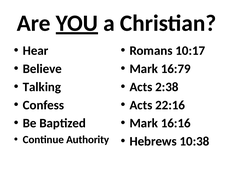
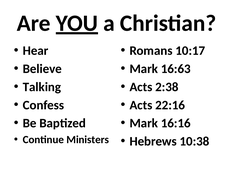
16:79: 16:79 -> 16:63 (176, 69)
Authority: Authority -> Ministers (88, 139)
